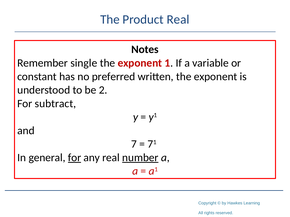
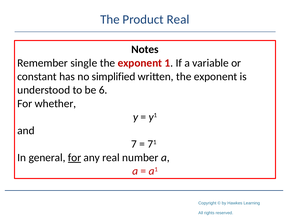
preferred: preferred -> simplified (114, 77)
2: 2 -> 6 (103, 90)
subtract: subtract -> whether (55, 104)
number underline: present -> none (140, 158)
